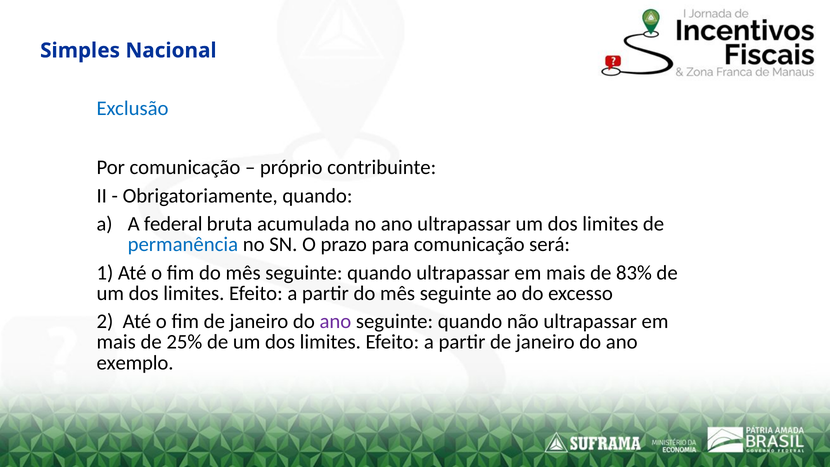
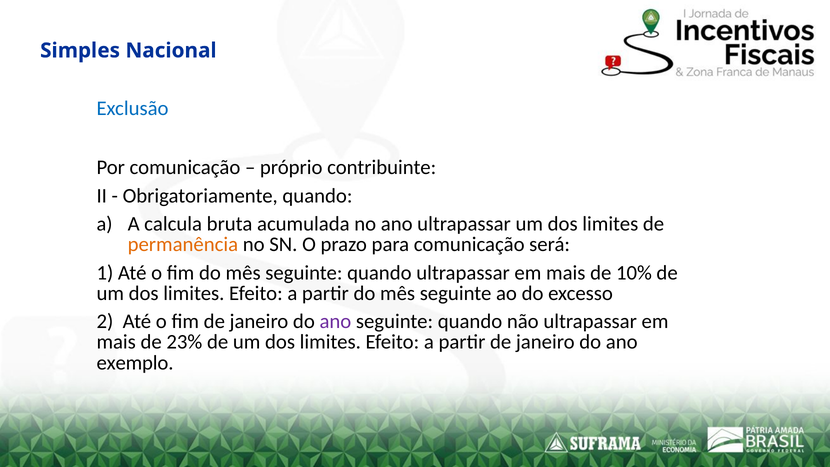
federal: federal -> calcula (173, 224)
permanência colour: blue -> orange (183, 244)
83%: 83% -> 10% (634, 273)
25%: 25% -> 23% (184, 342)
